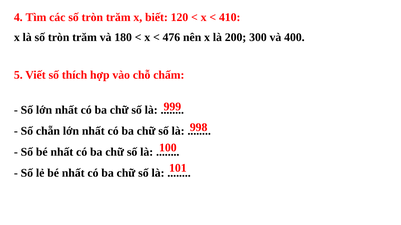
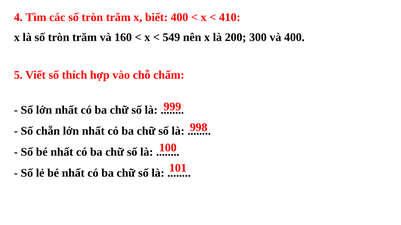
biết 120: 120 -> 400 (179, 17)
180: 180 -> 160 (123, 38)
476: 476 -> 549 (171, 38)
